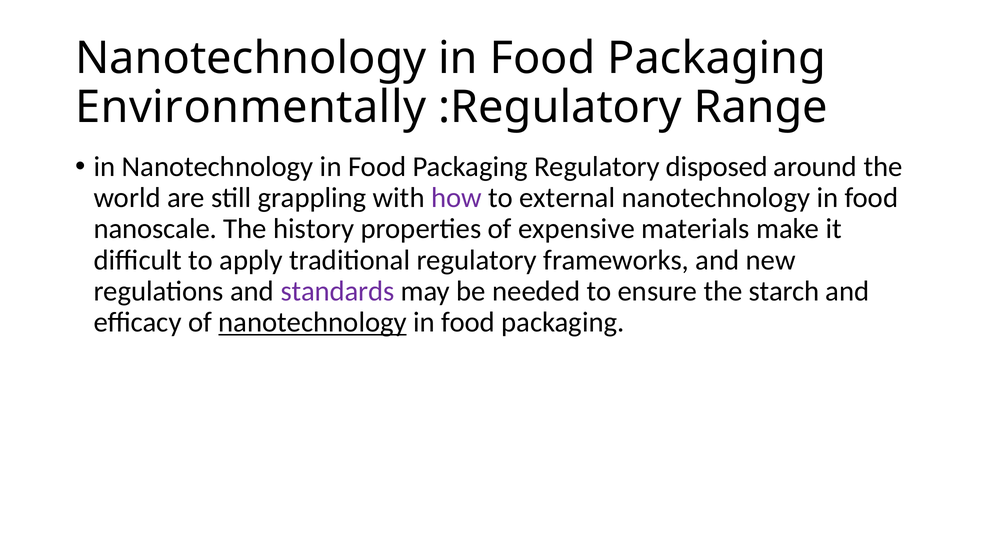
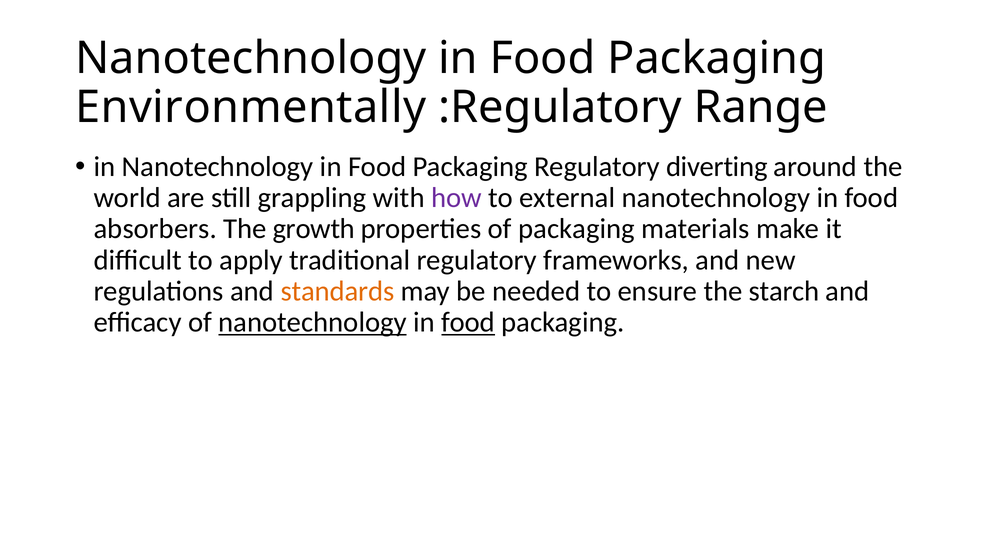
disposed: disposed -> diverting (717, 167)
nanoscale: nanoscale -> absorbers (155, 229)
history: history -> growth (314, 229)
of expensive: expensive -> packaging (577, 229)
standards colour: purple -> orange (337, 291)
food underline: none -> present (468, 322)
